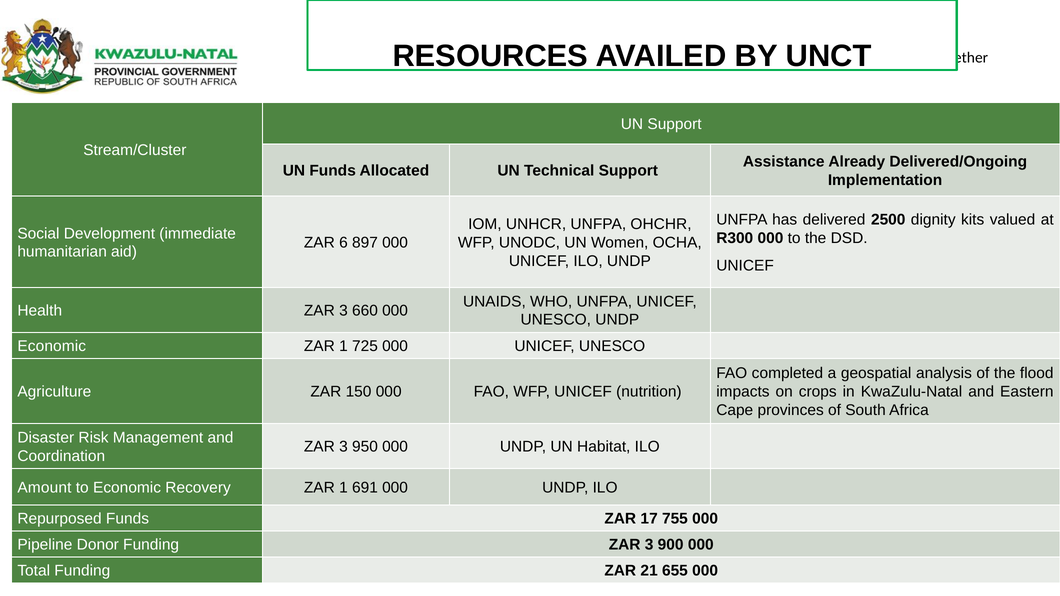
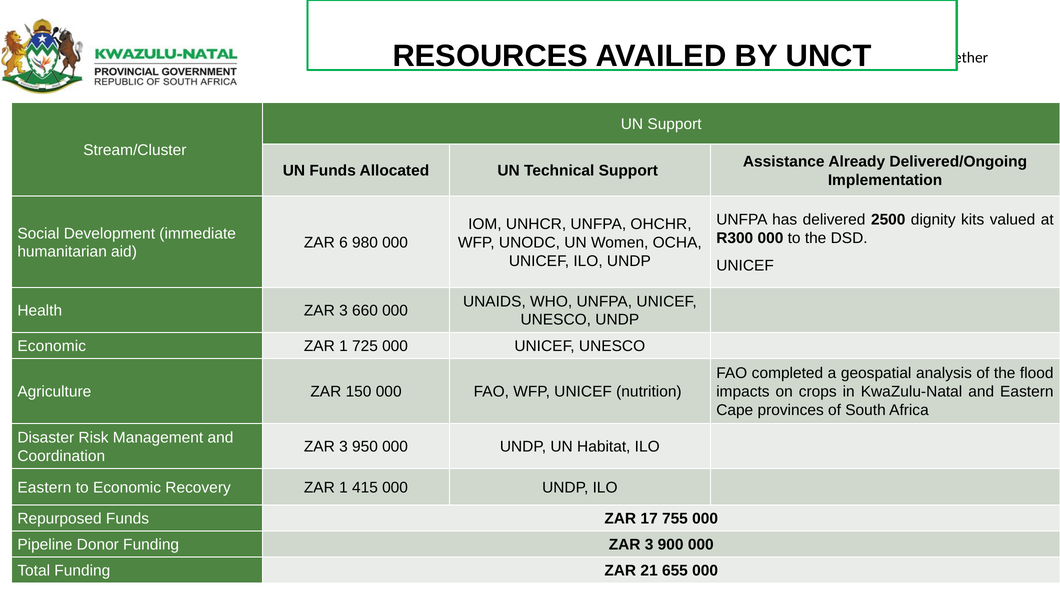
897: 897 -> 980 (365, 243)
Amount: Amount -> Eastern (44, 488)
691: 691 -> 415 (365, 488)
